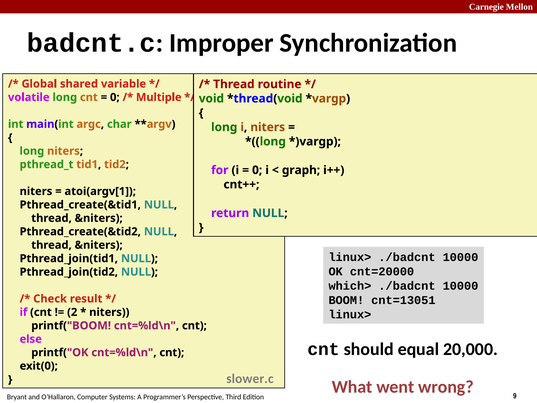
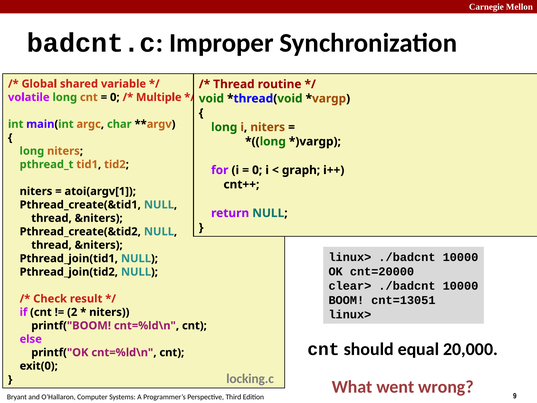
which>: which> -> clear> (350, 286)
slower.c: slower.c -> locking.c (250, 379)
